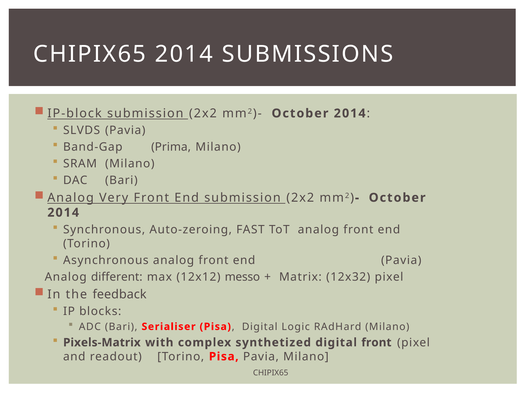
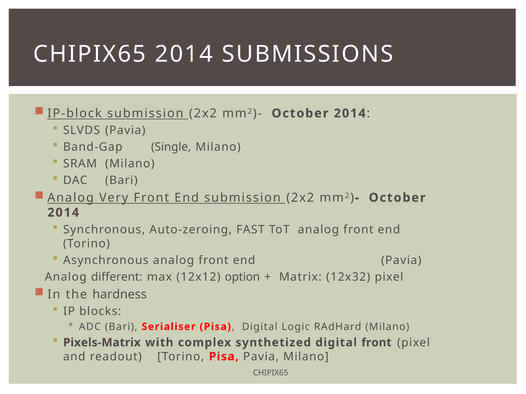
Prima: Prima -> Single (171, 147)
messo: messo -> option (242, 277)
feedback: feedback -> hardness (120, 295)
